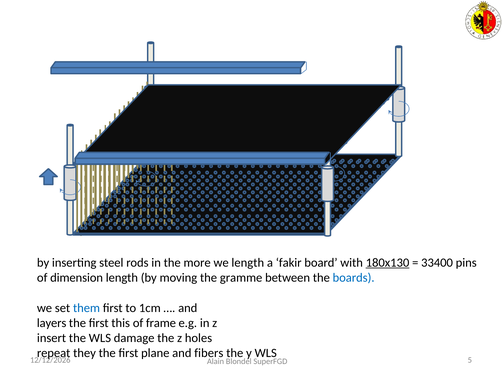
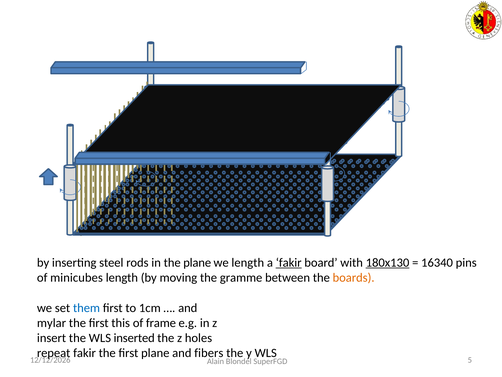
the more: more -> plane (197, 262)
fakir underline: none -> present (289, 262)
33400: 33400 -> 16340 (437, 262)
dimension: dimension -> minicubes (77, 277)
boards colour: blue -> orange (354, 277)
layers: layers -> mylar (52, 323)
damage: damage -> inserted (134, 338)
they: they -> fakir (85, 353)
